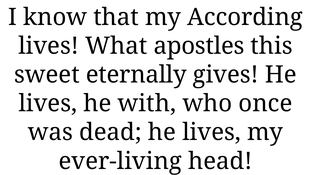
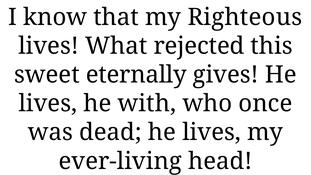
According: According -> Righteous (245, 17)
apostles: apostles -> rejected (199, 46)
